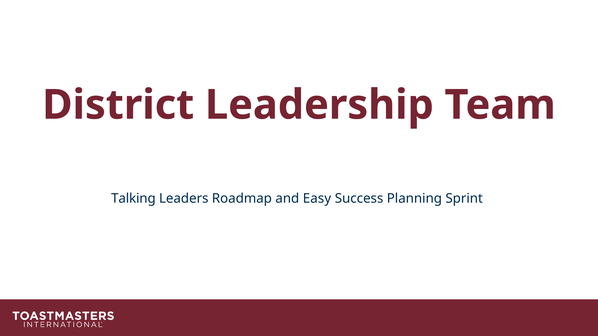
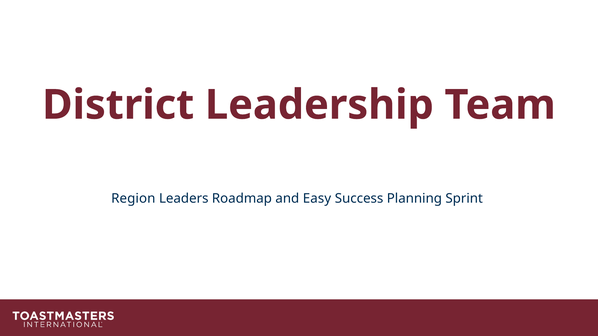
Talking: Talking -> Region (133, 199)
